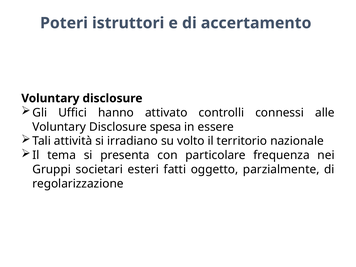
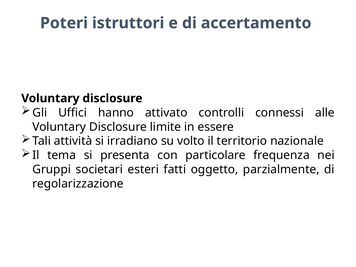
spesa: spesa -> limite (166, 127)
